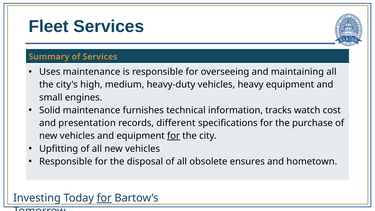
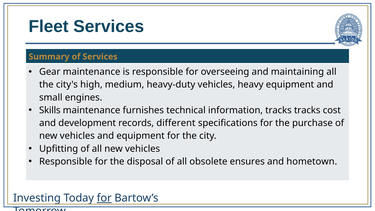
Uses: Uses -> Gear (50, 72)
Solid: Solid -> Skills (50, 110)
tracks watch: watch -> tracks (307, 110)
presentation: presentation -> development (87, 123)
for underline: present -> none (173, 136)
